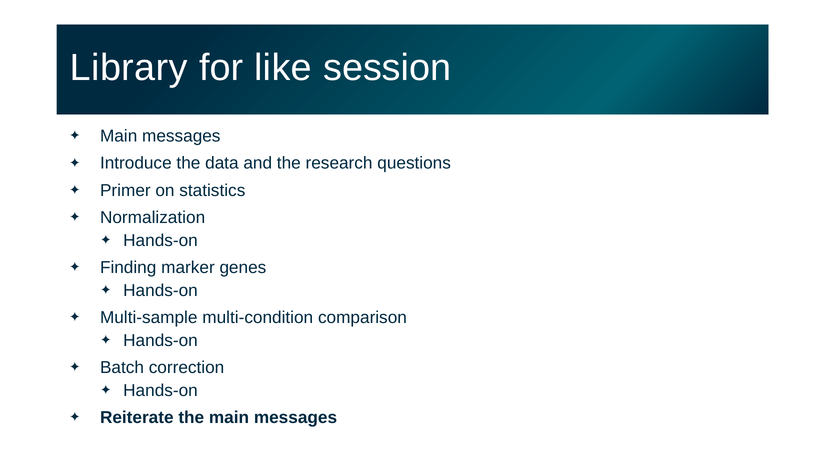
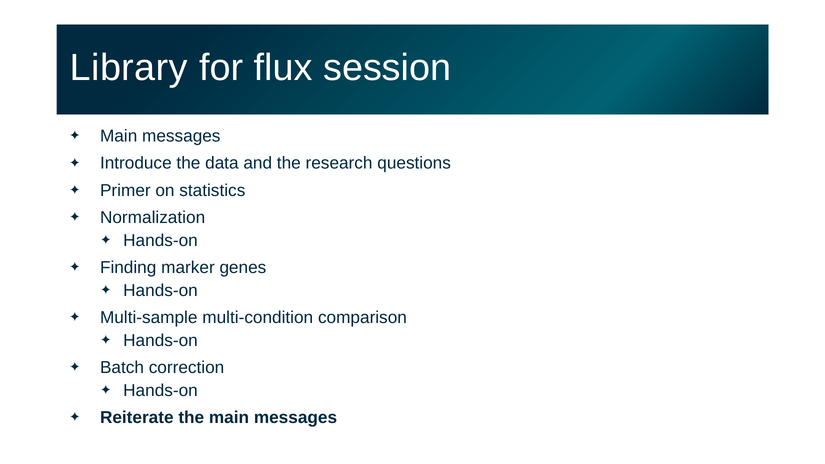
like: like -> flux (283, 68)
